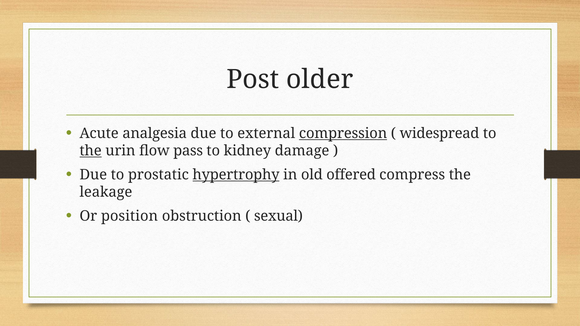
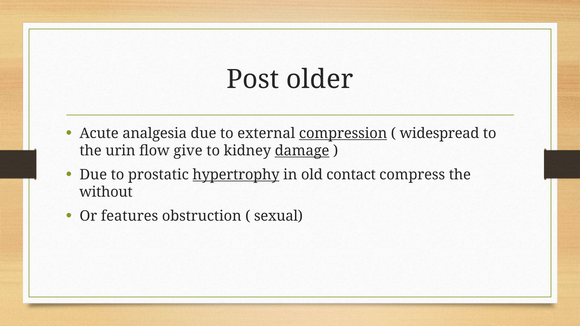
the underline: present -> none (91, 151)
pass: pass -> give (188, 151)
damage underline: none -> present (302, 151)
offered: offered -> contact (351, 175)
leakage: leakage -> without (106, 192)
position: position -> features (130, 216)
